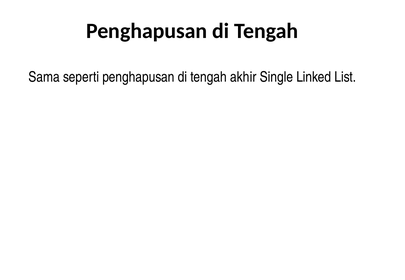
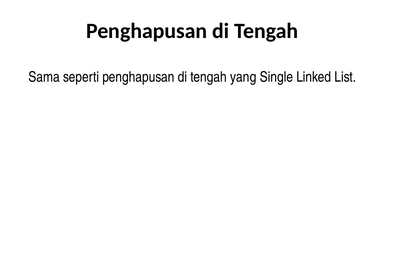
akhir: akhir -> yang (243, 77)
